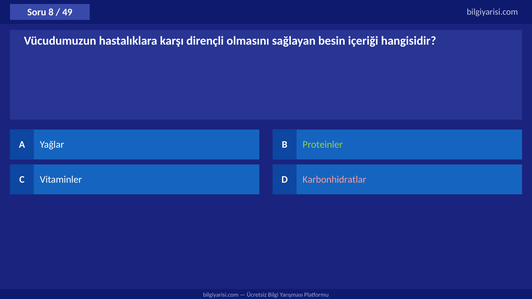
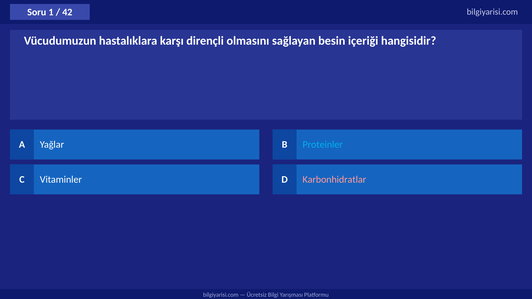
8: 8 -> 1 (51, 12)
49: 49 -> 42 (67, 12)
Proteinler colour: light green -> light blue (323, 145)
